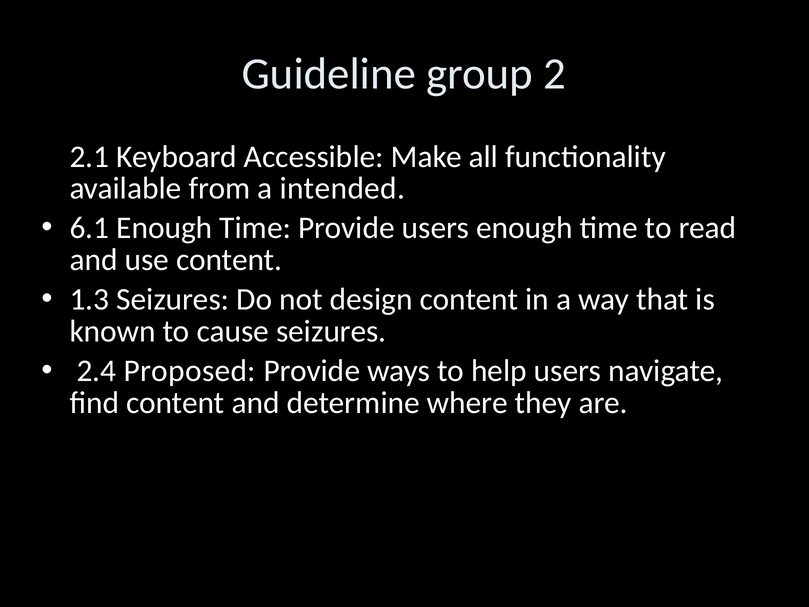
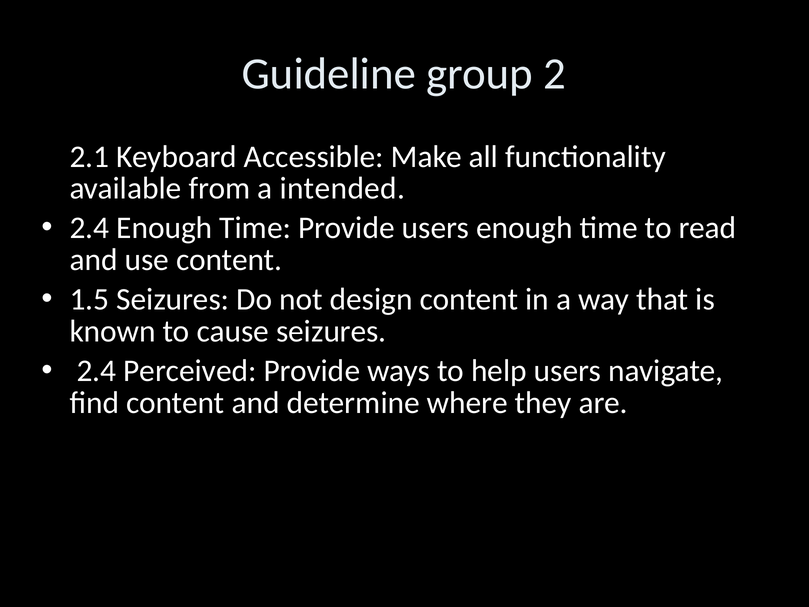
6.1: 6.1 -> 2.4 (89, 228)
1.3: 1.3 -> 1.5 (89, 299)
Proposed: Proposed -> Perceived (190, 371)
